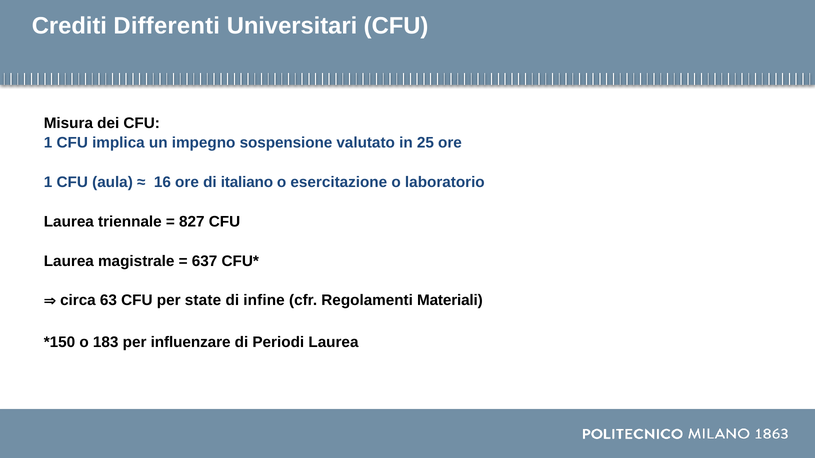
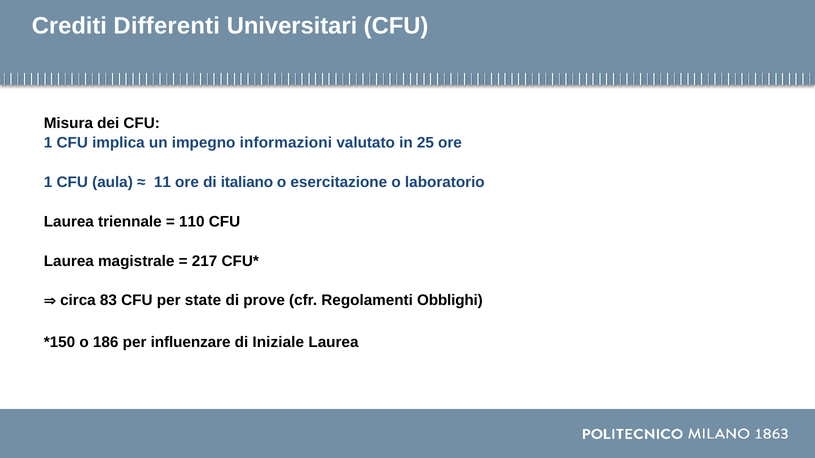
sospensione: sospensione -> informazioni (286, 143)
16: 16 -> 11 (162, 182)
827: 827 -> 110 (192, 222)
637: 637 -> 217 (205, 261)
63: 63 -> 83 (108, 301)
infine: infine -> prove (264, 301)
Materiali: Materiali -> Obblighi (450, 301)
183: 183 -> 186 (106, 343)
Periodi: Periodi -> Iniziale (278, 343)
